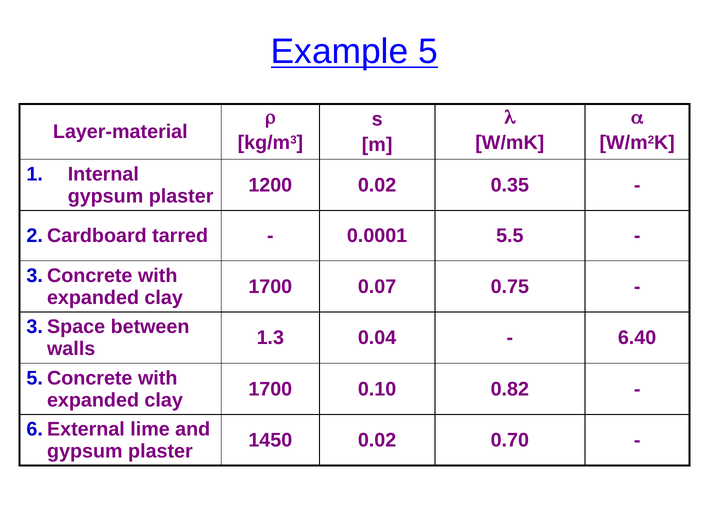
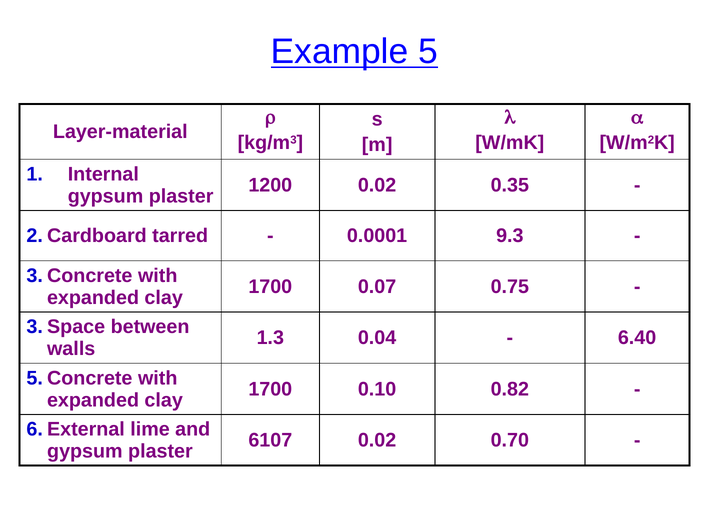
5.5: 5.5 -> 9.3 (510, 236)
1450: 1450 -> 6107 (270, 440)
